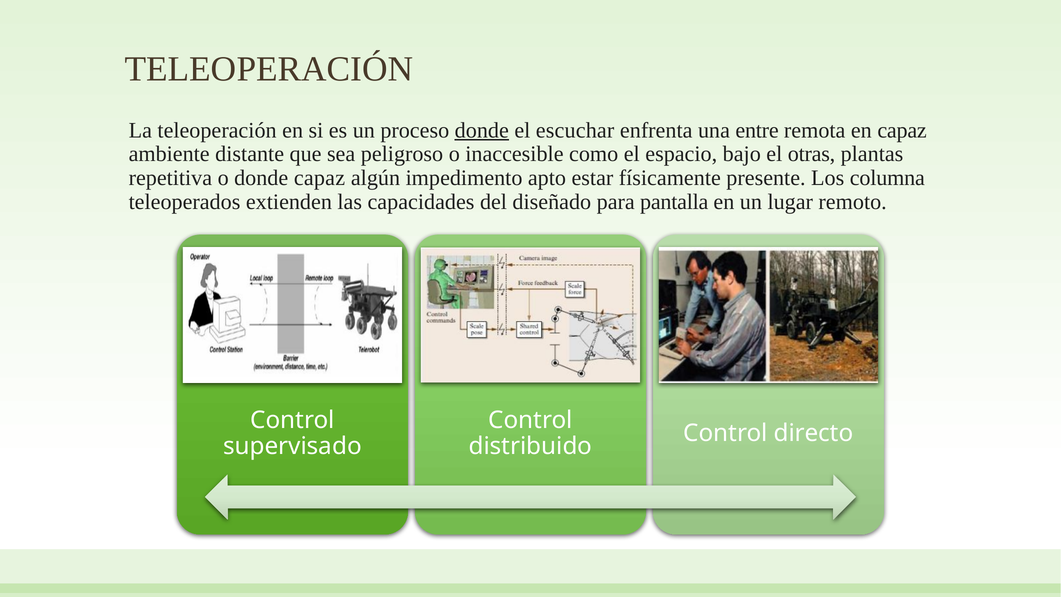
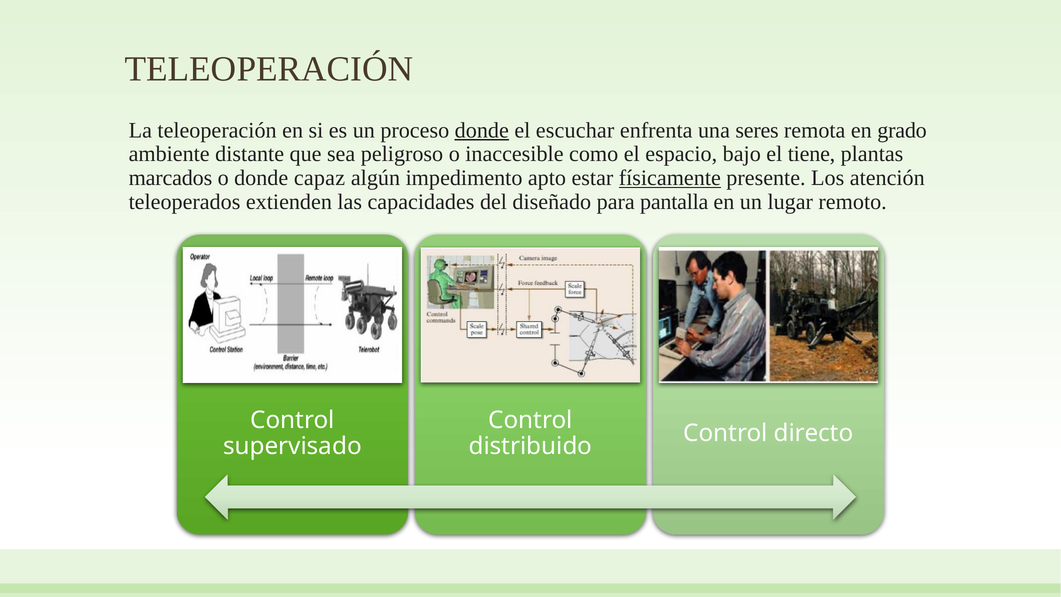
entre: entre -> seres (757, 130)
en capaz: capaz -> grado (902, 130)
otras: otras -> tiene (812, 154)
repetitiva: repetitiva -> marcados (170, 178)
físicamente underline: none -> present (670, 178)
columna: columna -> atención (887, 178)
